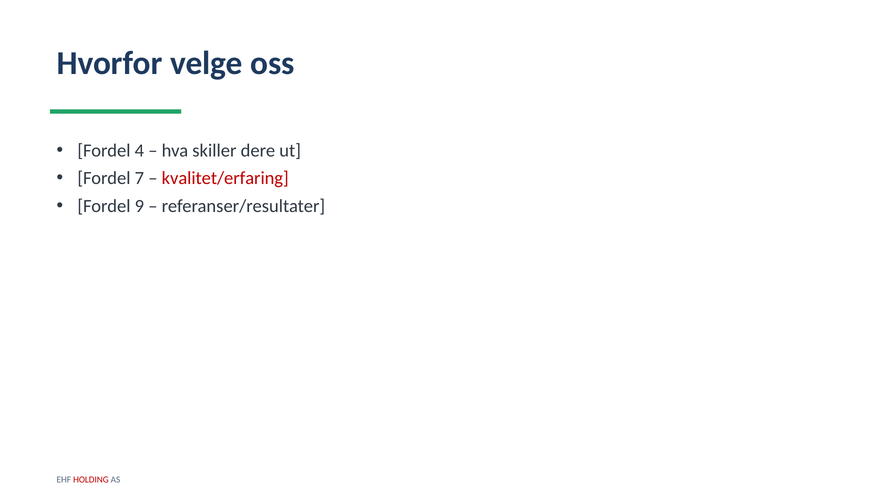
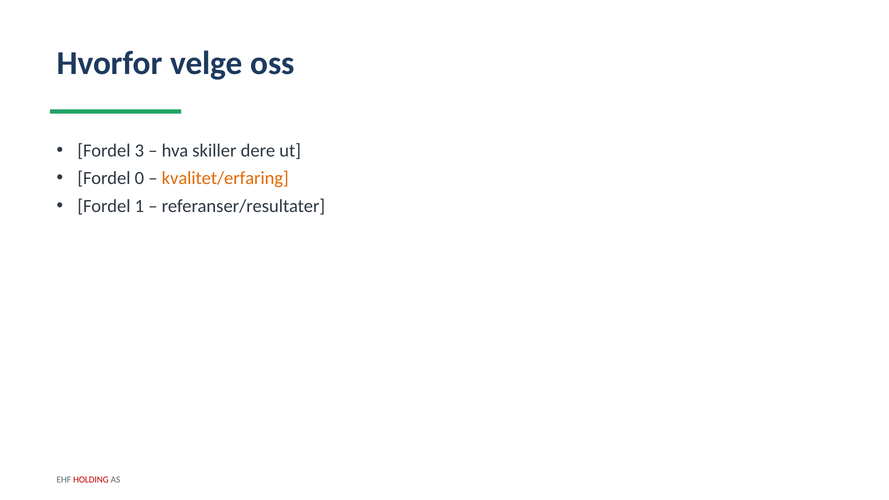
4: 4 -> 3 (139, 151)
7: 7 -> 0 (139, 178)
kvalitet/erfaring colour: red -> orange (225, 178)
9: 9 -> 1 (139, 206)
